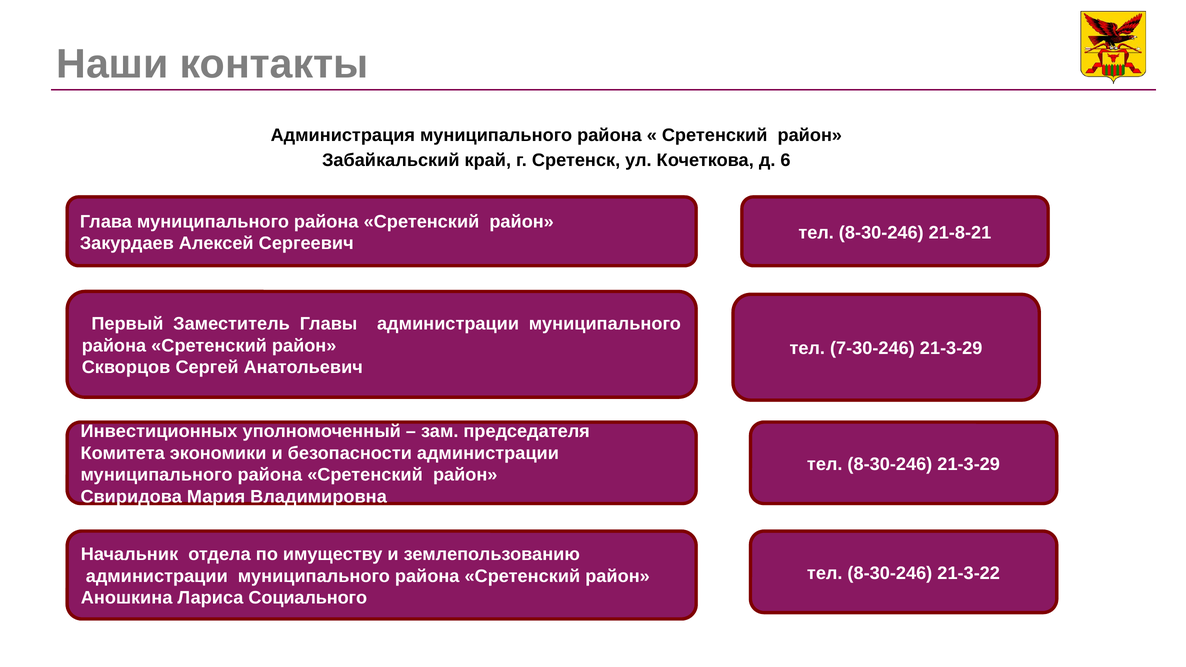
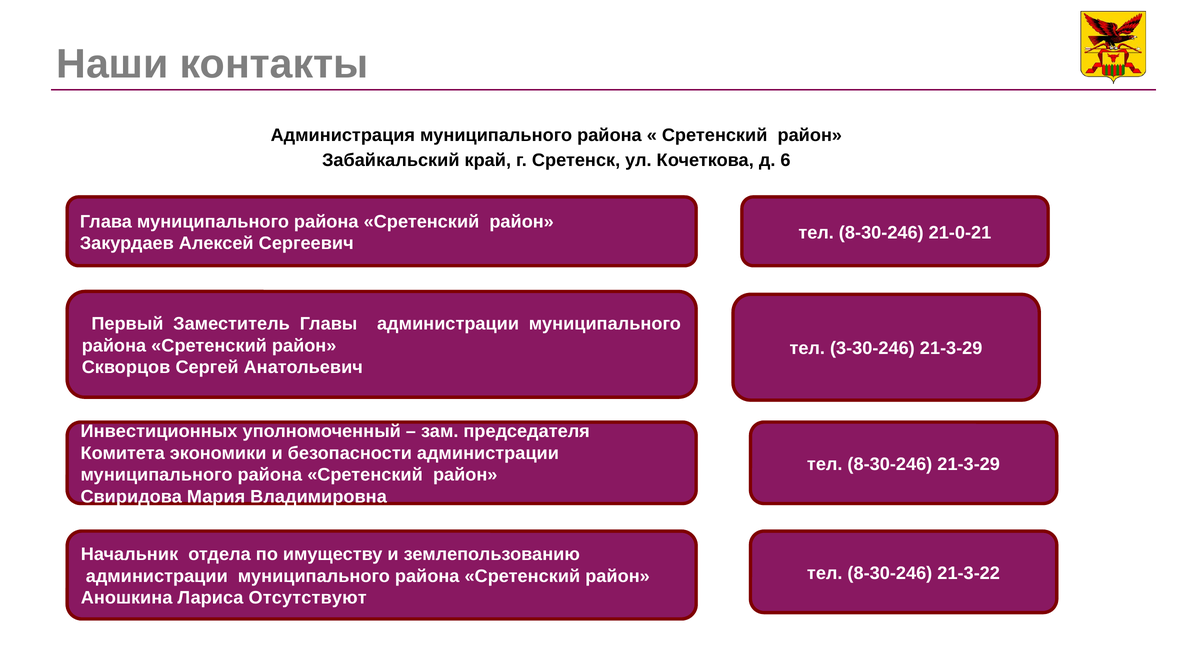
21-8-21: 21-8-21 -> 21-0-21 (960, 233)
7-30-246: 7-30-246 -> 3-30-246 (872, 349)
Социального: Социального -> Отсутствуют (308, 598)
